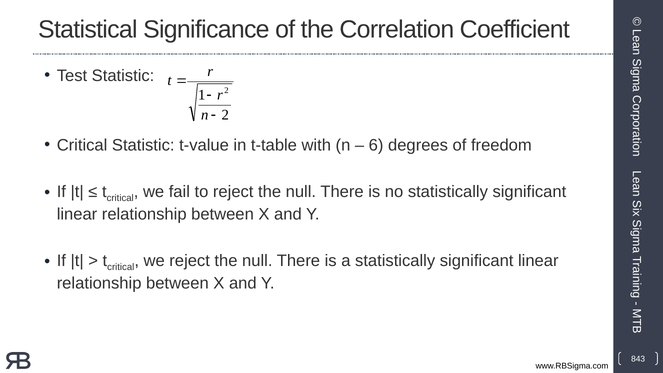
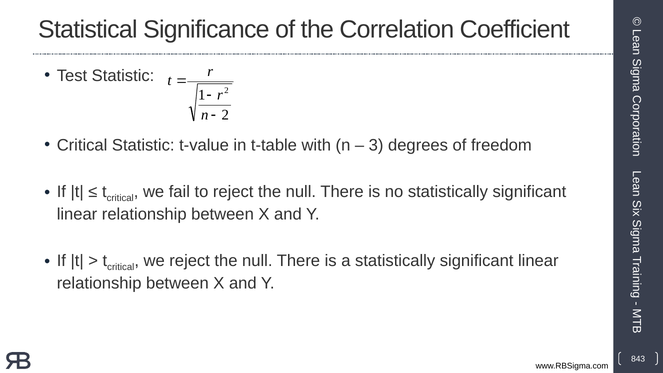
6: 6 -> 3 (376, 145)
